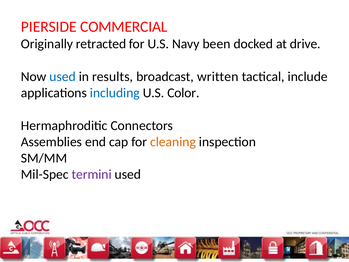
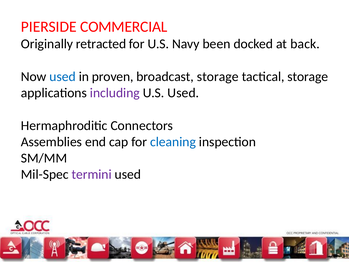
drive: drive -> back (305, 44)
results: results -> proven (113, 77)
broadcast written: written -> storage (218, 77)
tactical include: include -> storage (308, 77)
including colour: blue -> purple (115, 93)
U.S Color: Color -> Used (183, 93)
cleaning colour: orange -> blue (173, 142)
